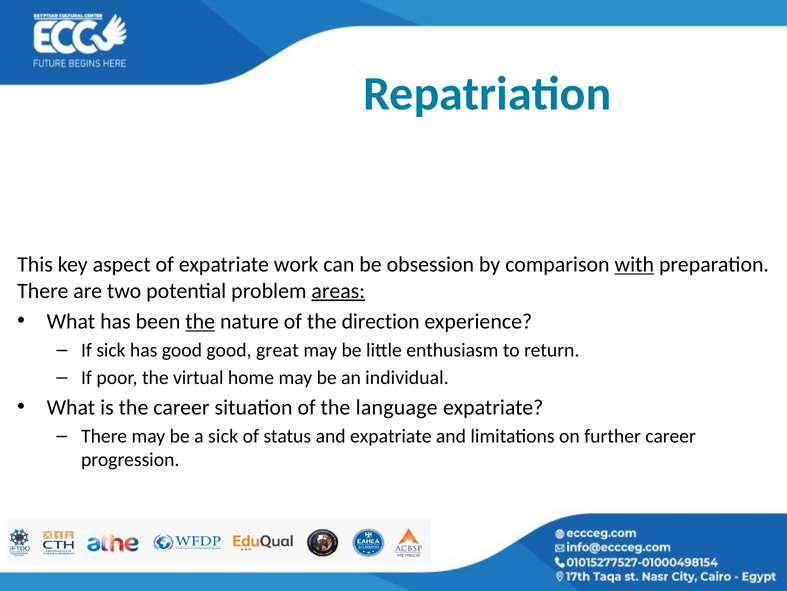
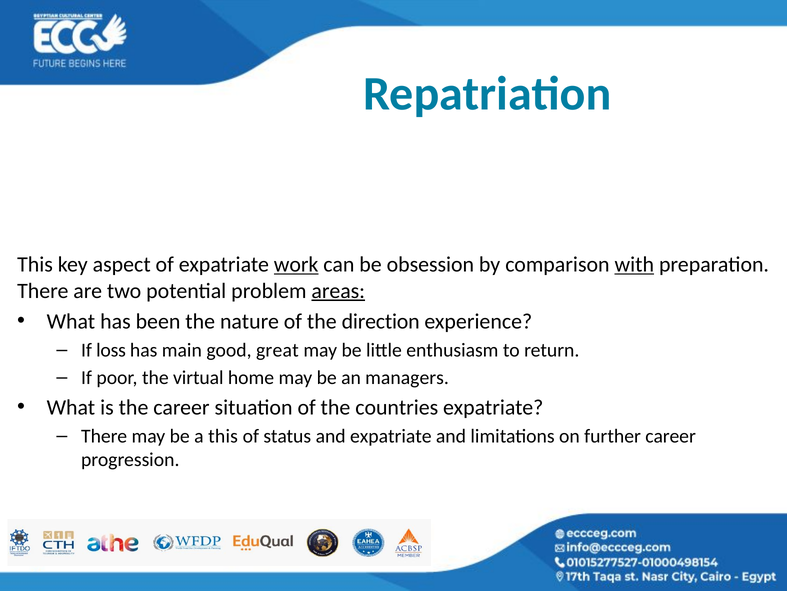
work underline: none -> present (296, 264)
the underline: present -> none (200, 321)
If sick: sick -> loss (111, 350)
has good: good -> main (182, 350)
individual: individual -> managers (407, 377)
language: language -> countries (397, 407)
a sick: sick -> this (223, 436)
